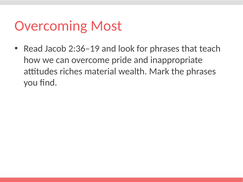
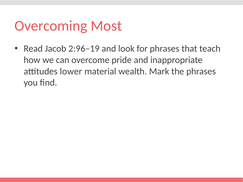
2:36–19: 2:36–19 -> 2:96–19 (84, 49)
riches: riches -> lower (71, 71)
